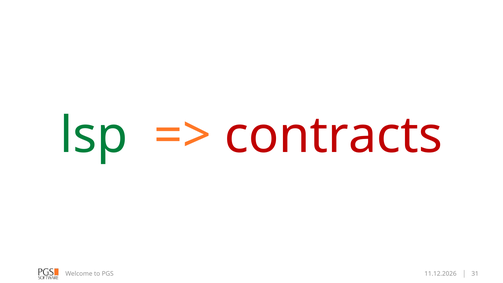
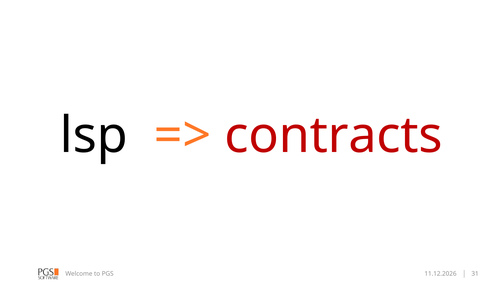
lsp colour: green -> black (94, 135)
